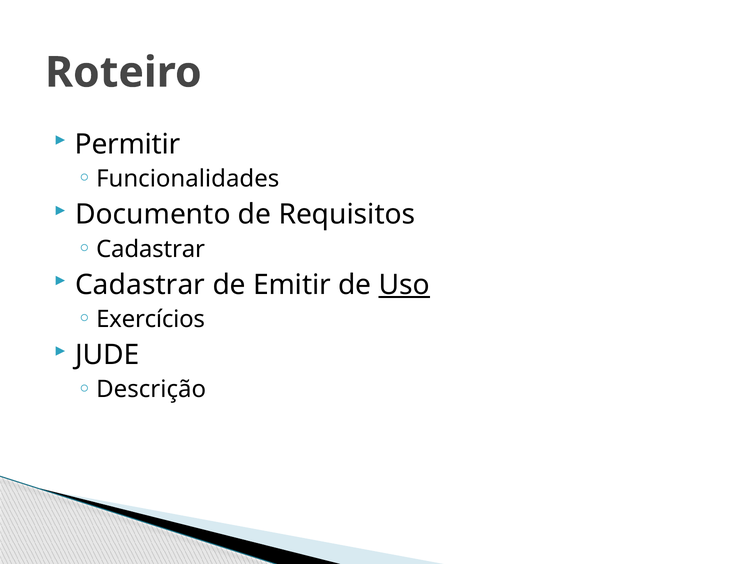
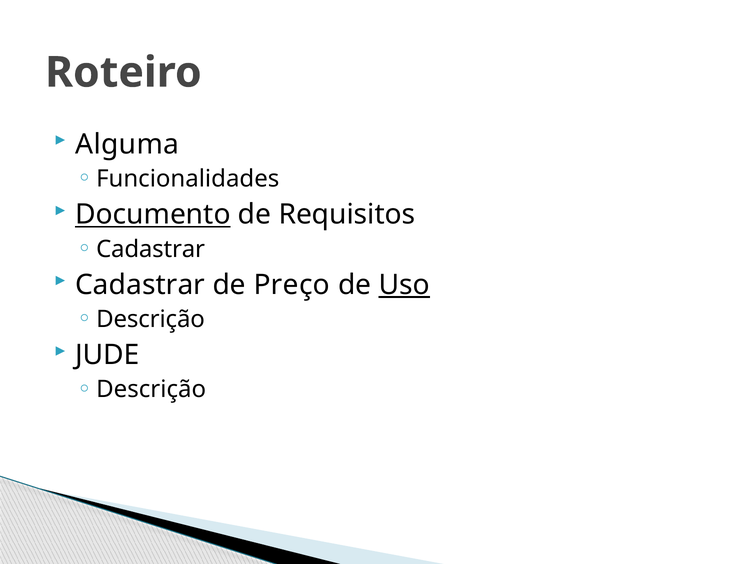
Permitir: Permitir -> Alguma (127, 144)
Documento underline: none -> present (153, 215)
Emitir: Emitir -> Preço (292, 285)
Exercícios: Exercícios -> Descrição (151, 319)
